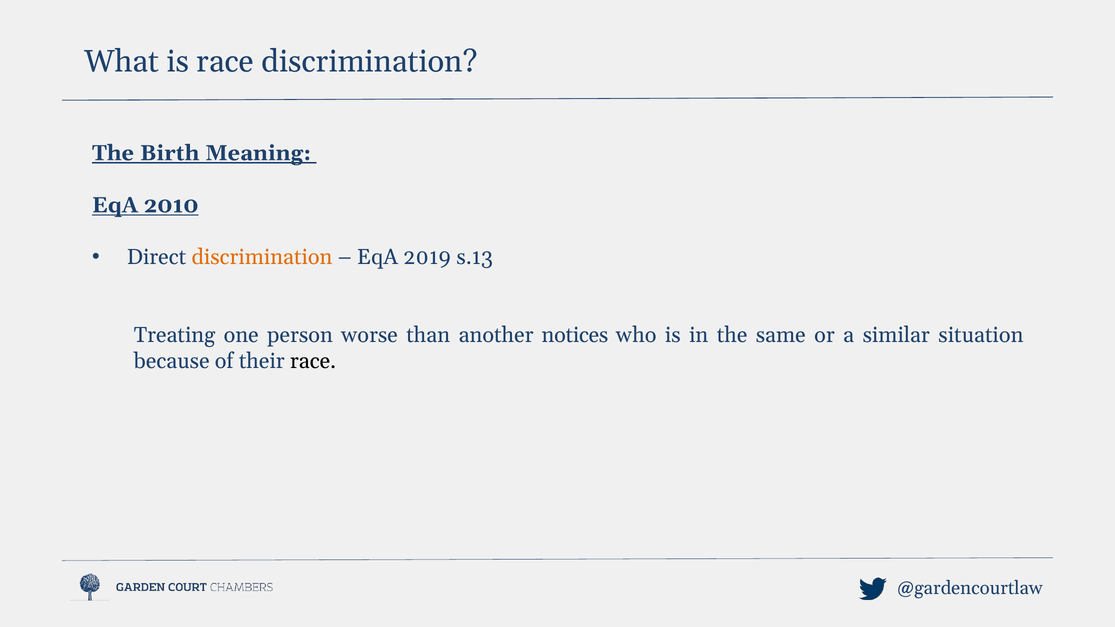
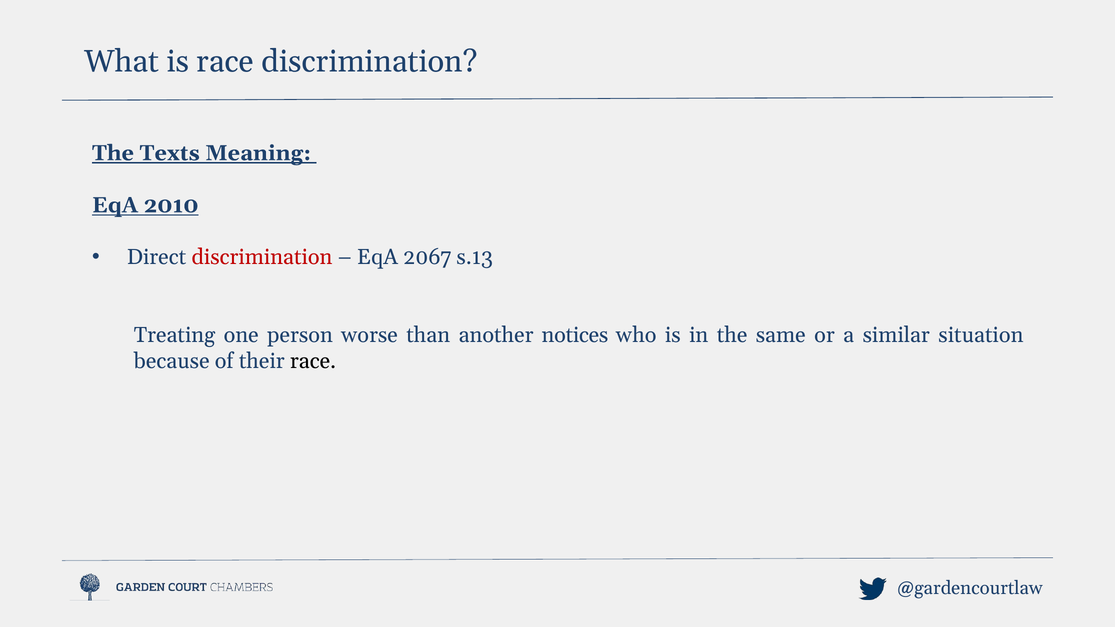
Birth: Birth -> Texts (170, 153)
discrimination colour: orange -> red (262, 257)
2019: 2019 -> 2067 (427, 257)
